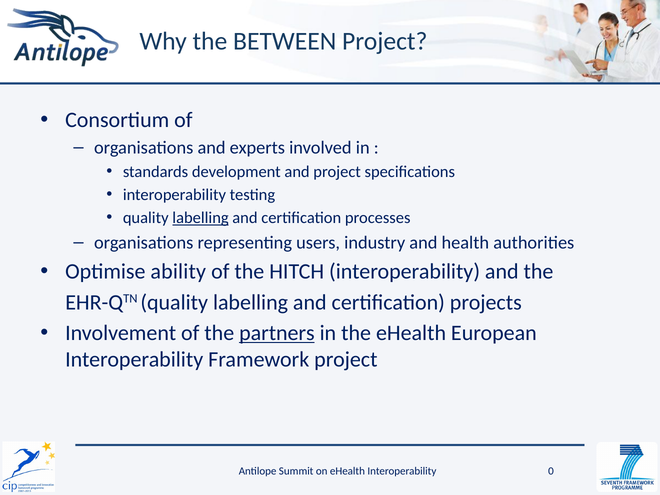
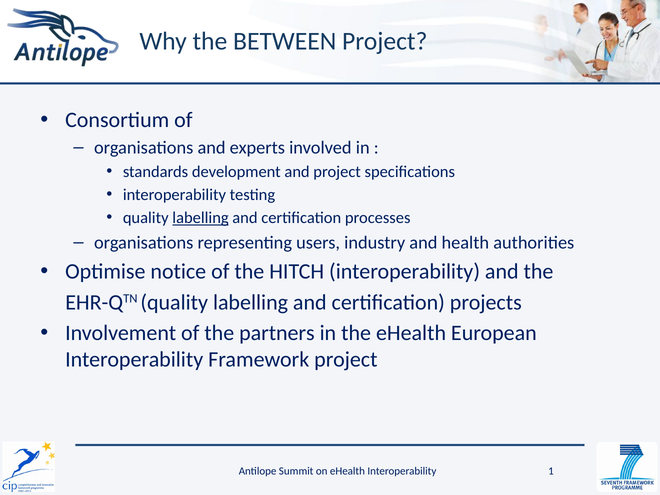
ability: ability -> notice (178, 271)
partners underline: present -> none (277, 333)
0: 0 -> 1 (551, 471)
